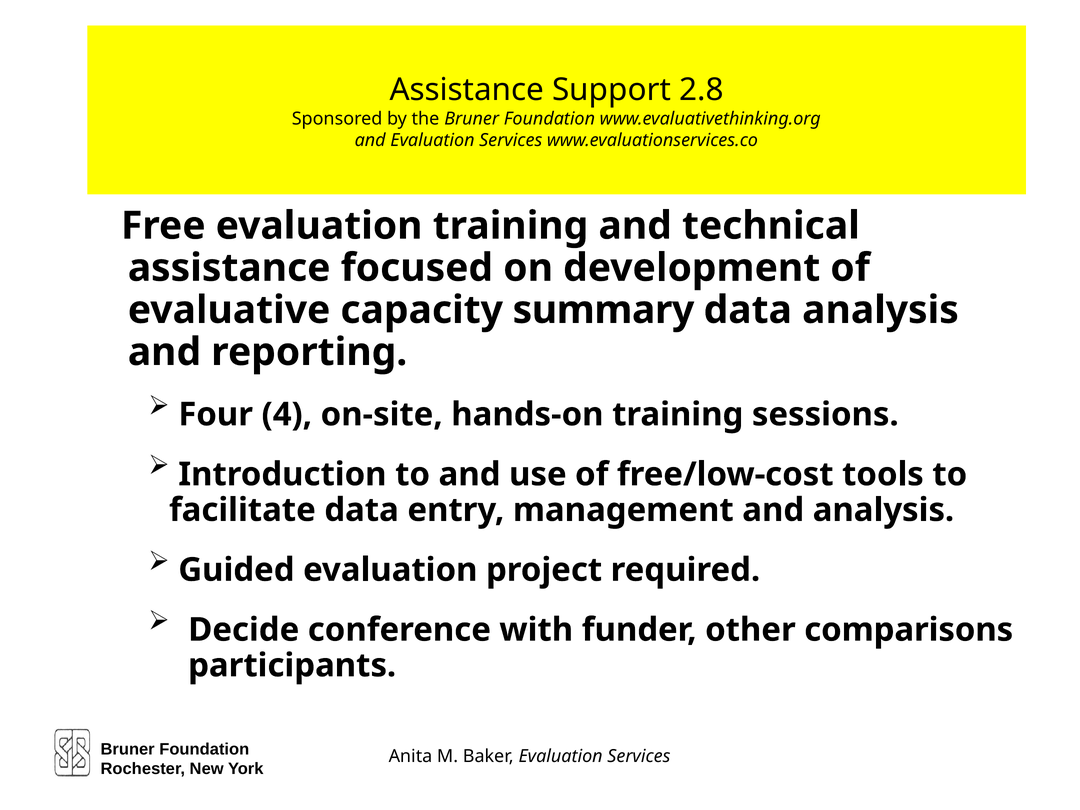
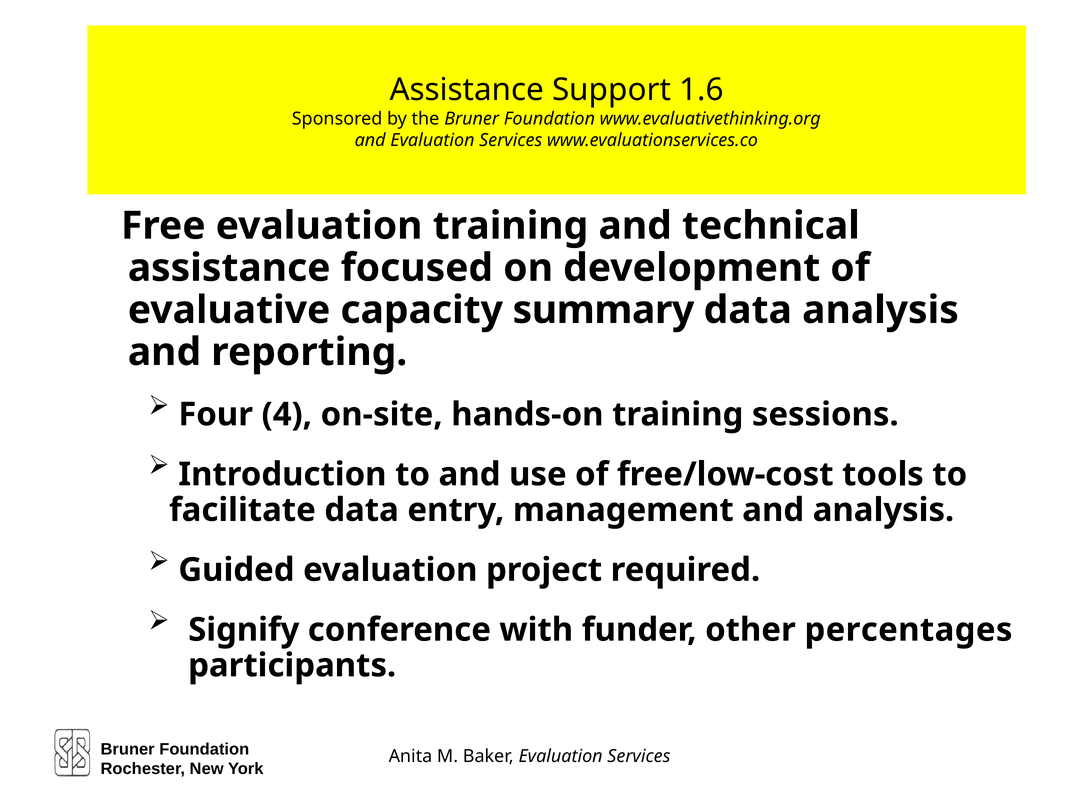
2.8: 2.8 -> 1.6 (701, 90)
Decide: Decide -> Signify (244, 630)
comparisons: comparisons -> percentages (908, 630)
